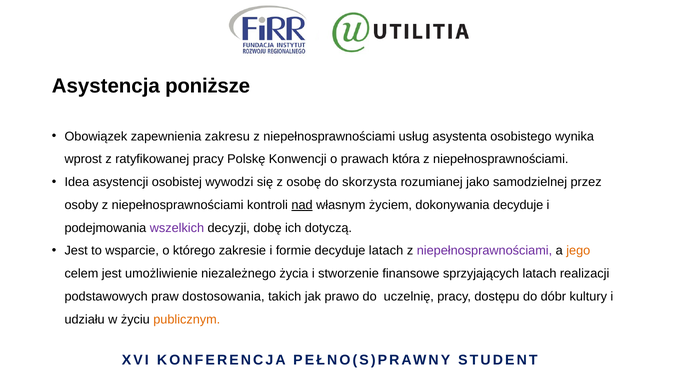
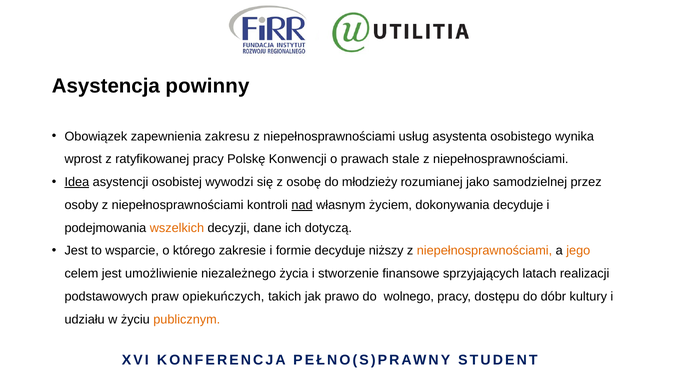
poniższe: poniższe -> powinny (207, 86)
która: która -> stale (406, 159)
Idea underline: none -> present (77, 182)
skorzysta: skorzysta -> młodzieży (370, 182)
wszelkich colour: purple -> orange (177, 228)
dobę: dobę -> dane (267, 228)
decyduje latach: latach -> niższy (386, 251)
niepełnosprawnościami colour: purple -> orange (484, 251)
dostosowania: dostosowania -> opiekuńczych (223, 296)
uczelnię: uczelnię -> wolnego (409, 296)
